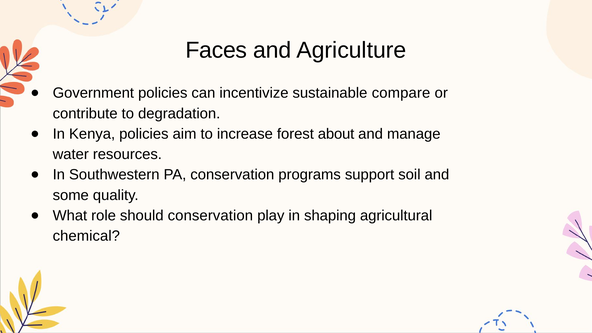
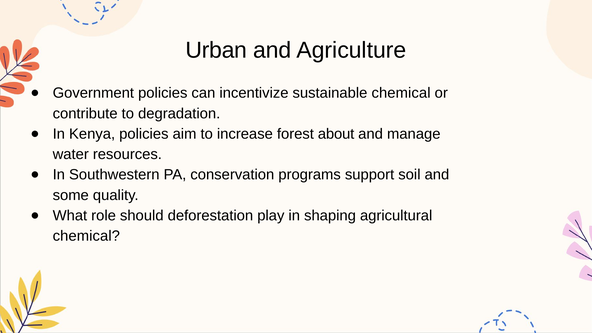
Faces: Faces -> Urban (216, 50)
sustainable compare: compare -> chemical (401, 93)
should conservation: conservation -> deforestation (210, 216)
